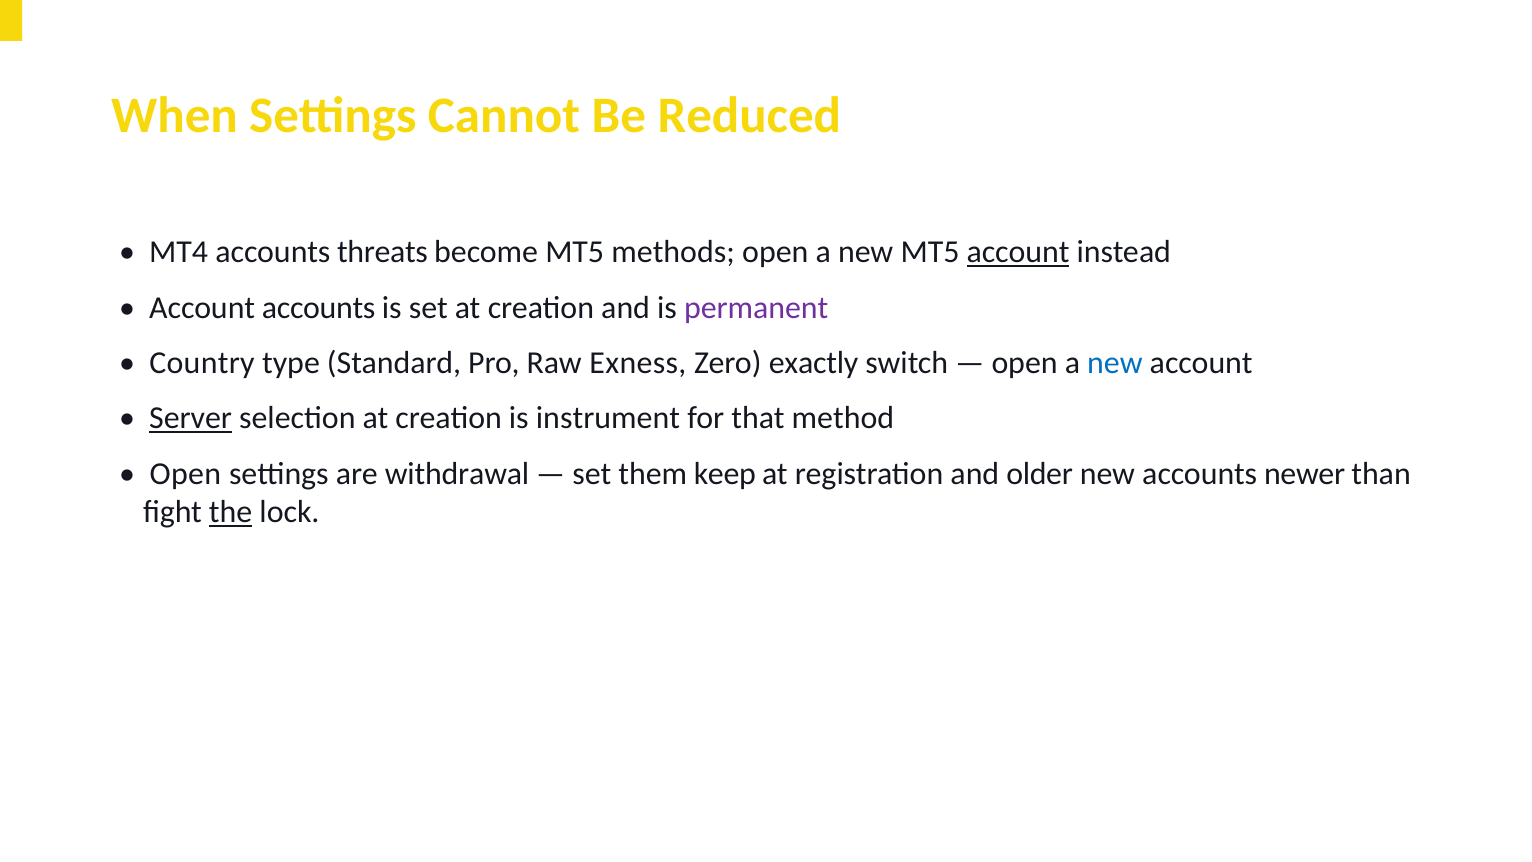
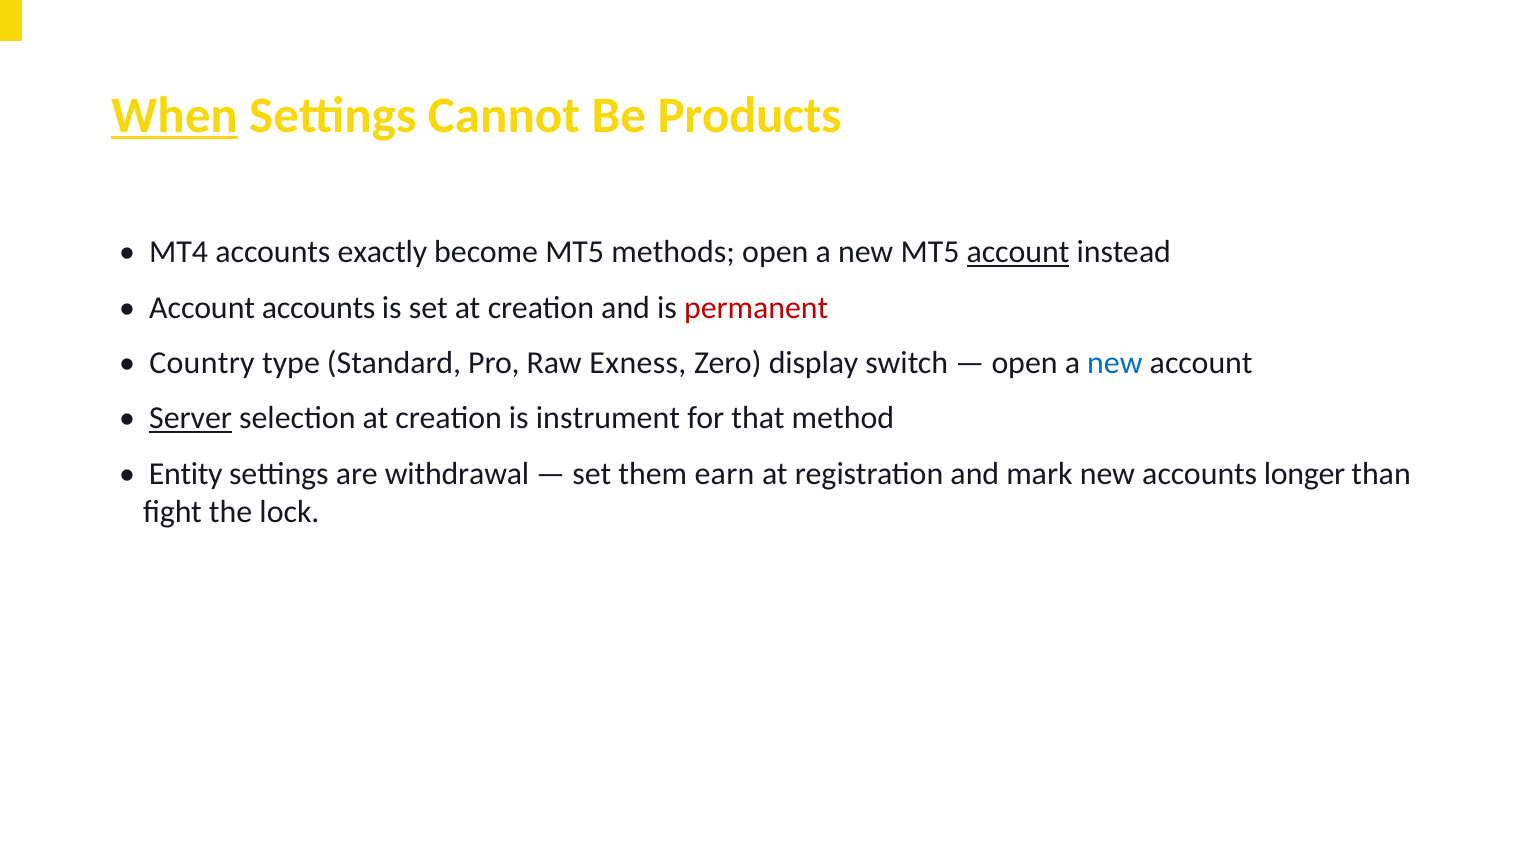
When underline: none -> present (174, 115)
Reduced: Reduced -> Products (750, 115)
threats: threats -> exactly (382, 252)
permanent colour: purple -> red (756, 308)
exactly: exactly -> display (814, 363)
Open: Open -> Entity (186, 474)
keep: keep -> earn (725, 474)
older: older -> mark (1039, 474)
newer: newer -> longer (1305, 474)
the underline: present -> none (231, 512)
